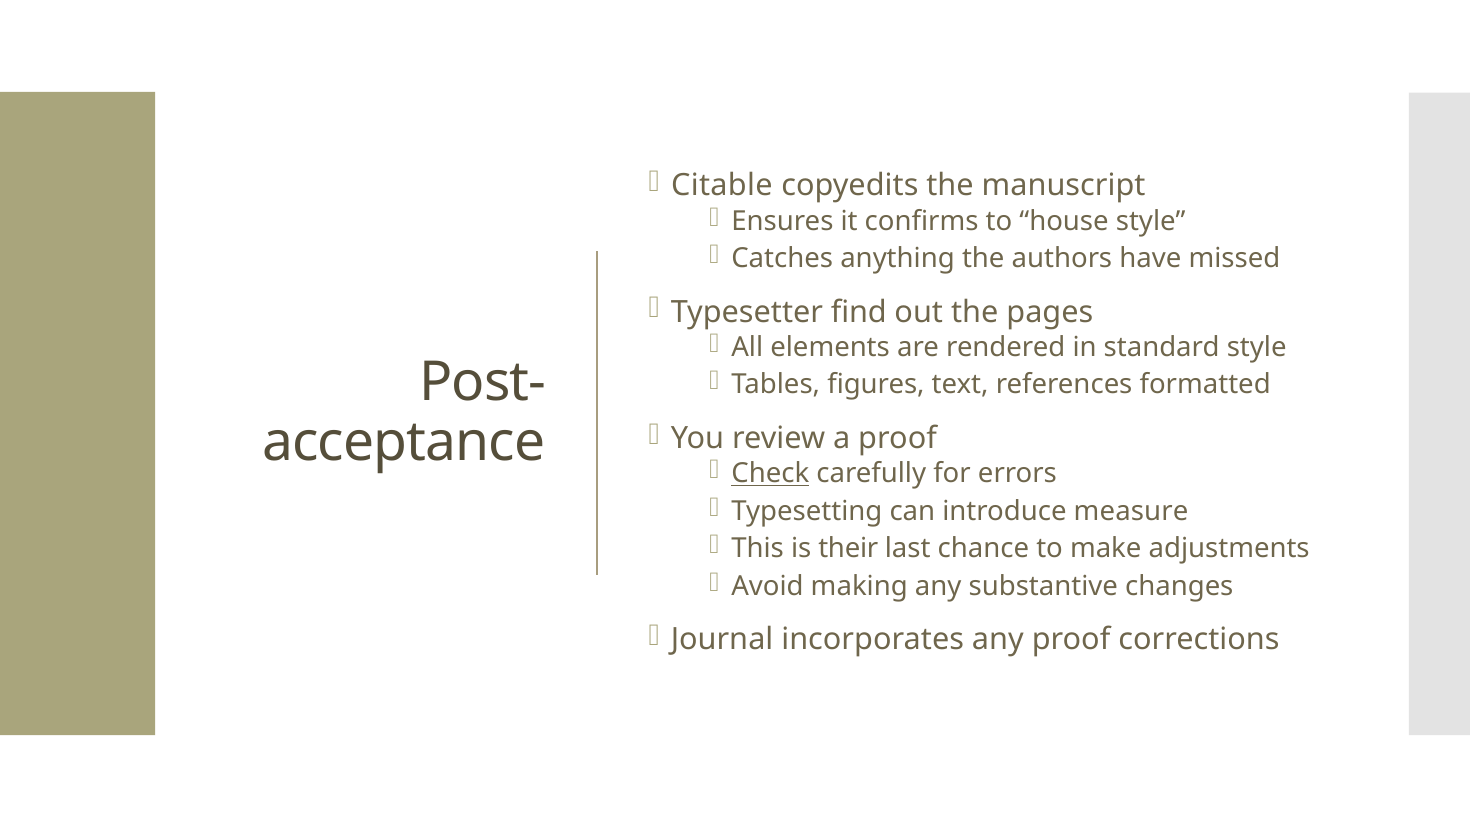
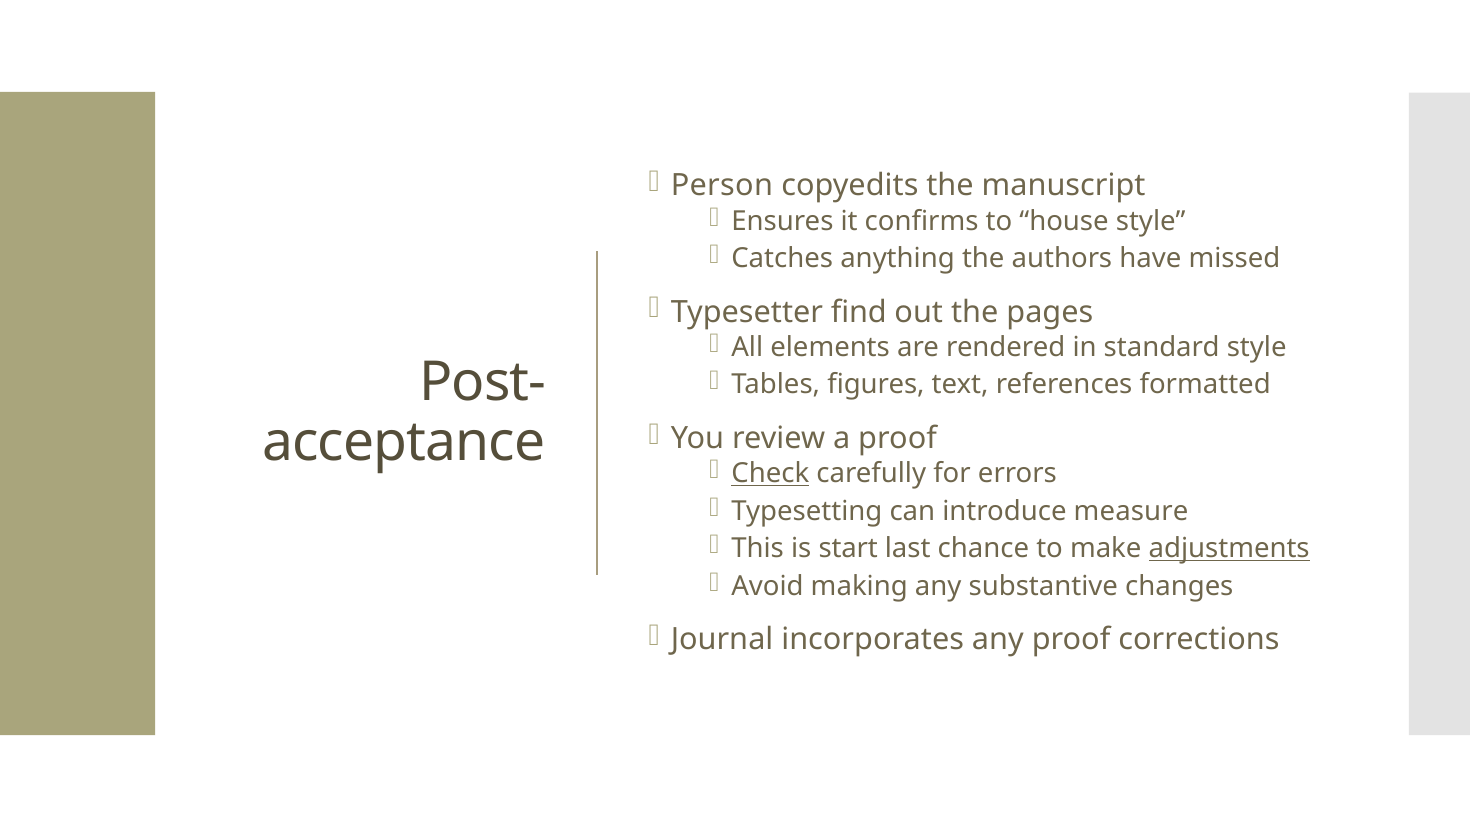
Citable: Citable -> Person (722, 186)
their: their -> start (848, 549)
adjustments underline: none -> present (1229, 549)
